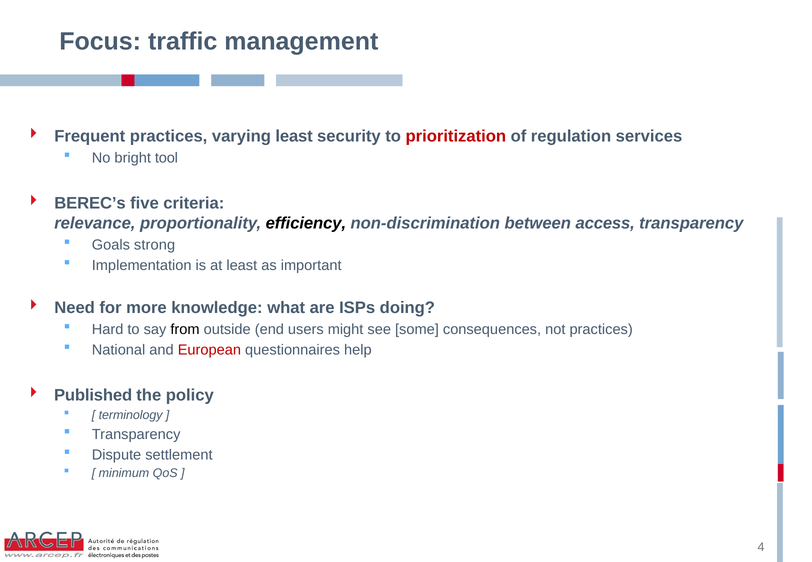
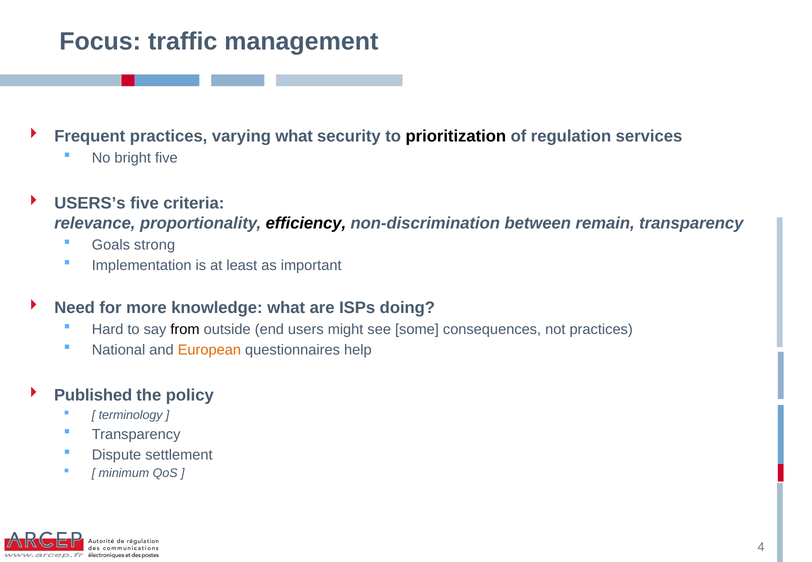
varying least: least -> what (294, 136)
prioritization colour: red -> black (456, 136)
bright tool: tool -> five (166, 158)
BEREC’s: BEREC’s -> USERS’s (90, 203)
access: access -> remain (605, 223)
European colour: red -> orange (209, 350)
